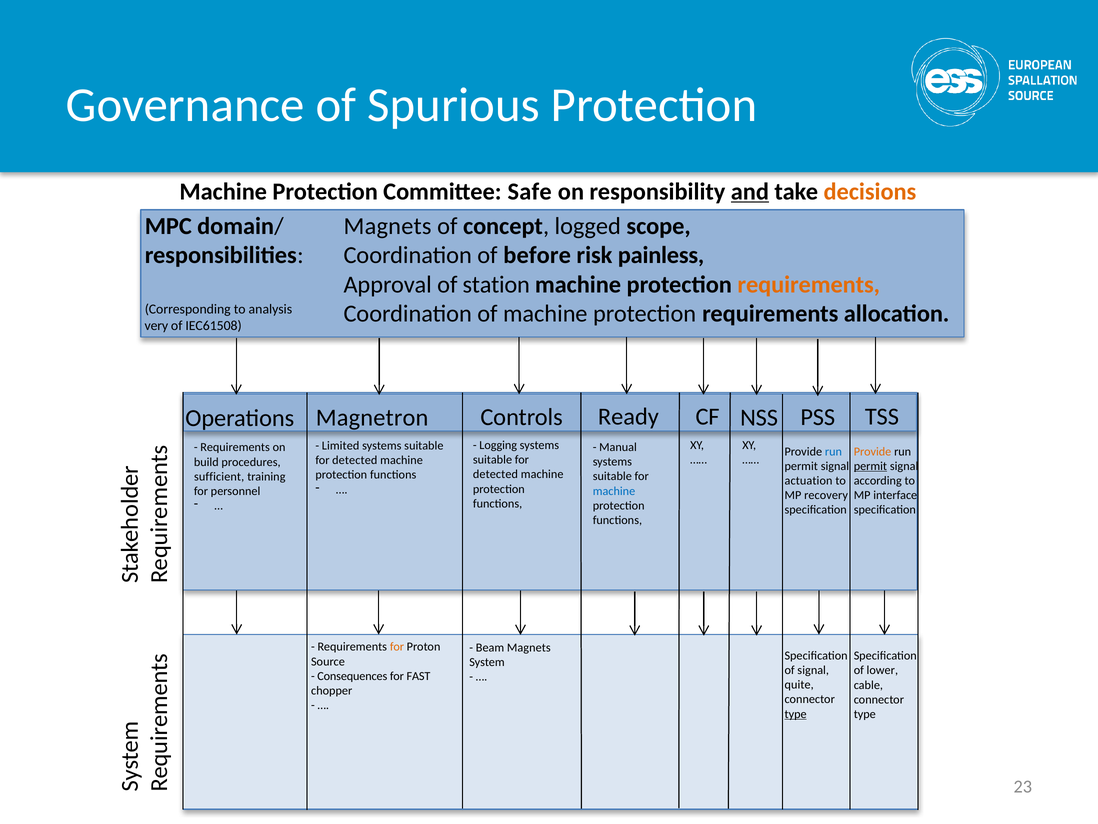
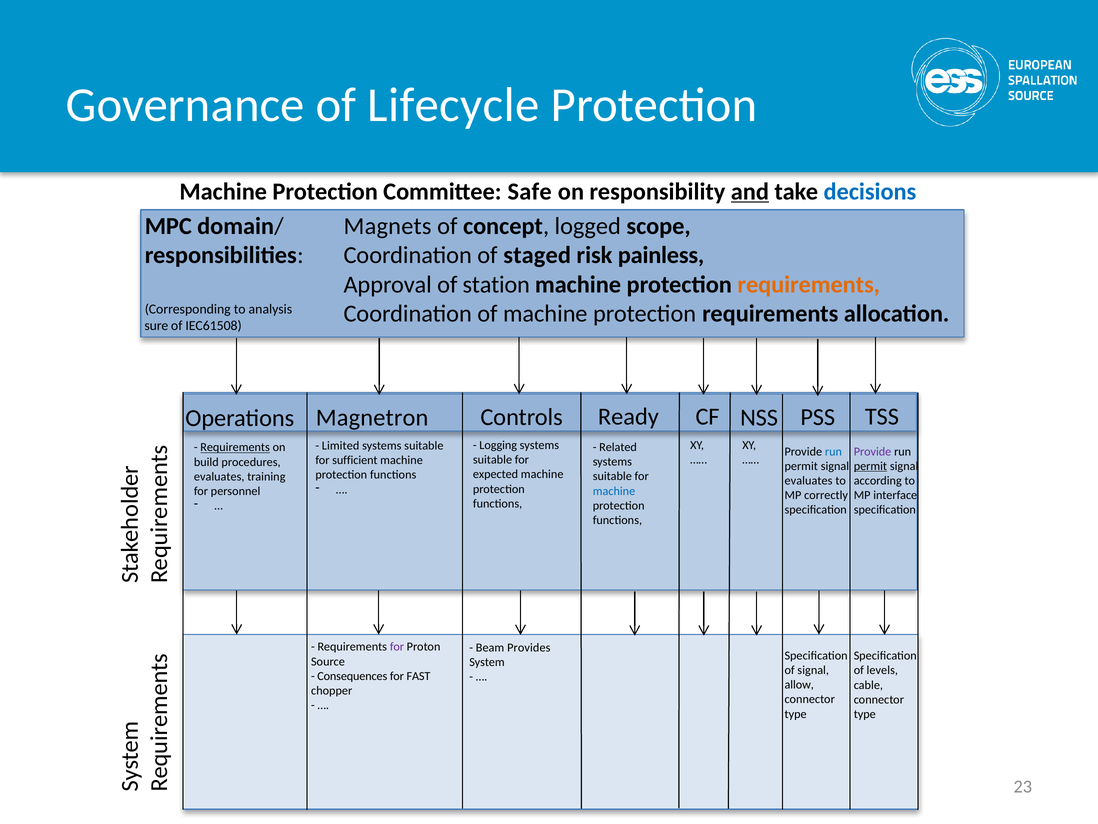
Spurious: Spurious -> Lifecycle (453, 105)
decisions colour: orange -> blue (870, 191)
before: before -> staged (537, 255)
very: very -> sure (156, 326)
Manual: Manual -> Related (618, 447)
Requirements underline: none -> present (235, 447)
Provide colour: orange -> purple (873, 451)
detected: detected -> sufficient (355, 460)
detected: detected -> expected (496, 474)
sufficient: sufficient -> evaluates (219, 476)
actuation: actuation -> evaluates (809, 480)
recovery: recovery -> correctly (826, 495)
for colour: orange -> purple (397, 647)
Beam Magnets: Magnets -> Provides (529, 647)
lower: lower -> levels (882, 670)
quite: quite -> allow (799, 684)
type underline: present -> none (796, 714)
